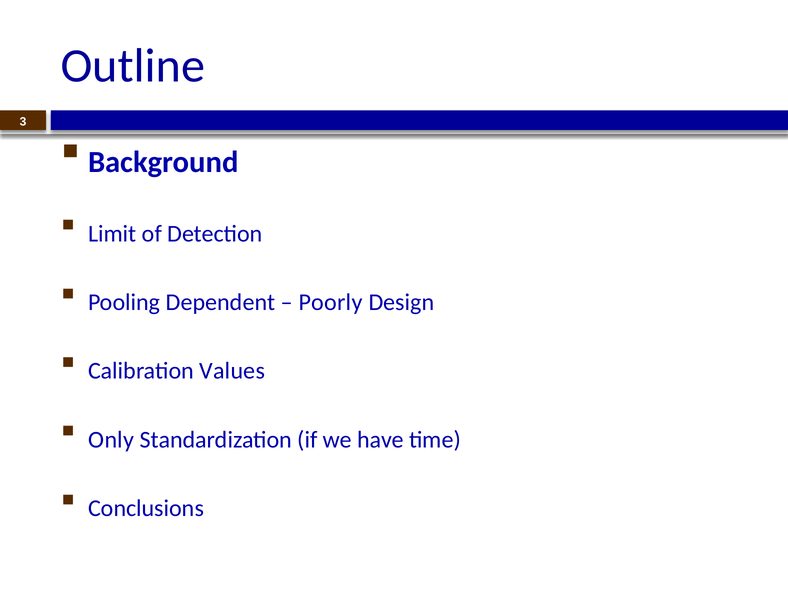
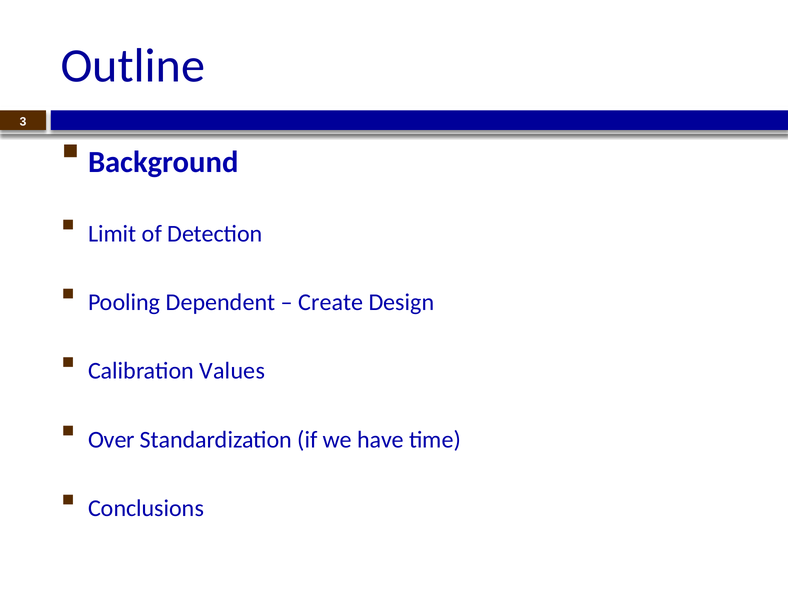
Poorly: Poorly -> Create (331, 302)
Only: Only -> Over (111, 440)
